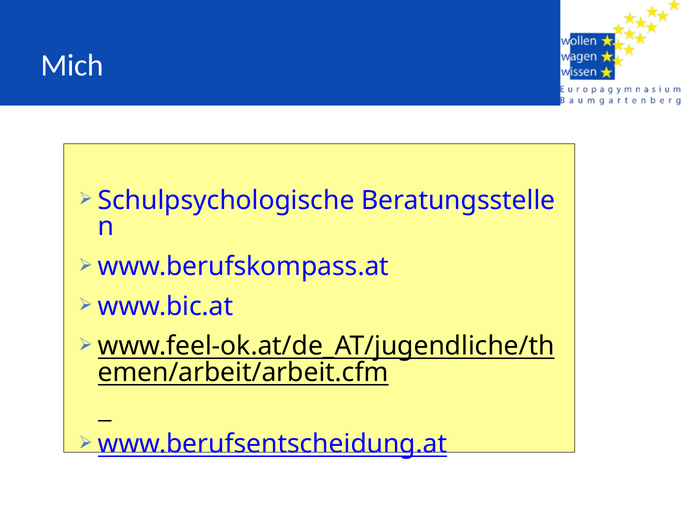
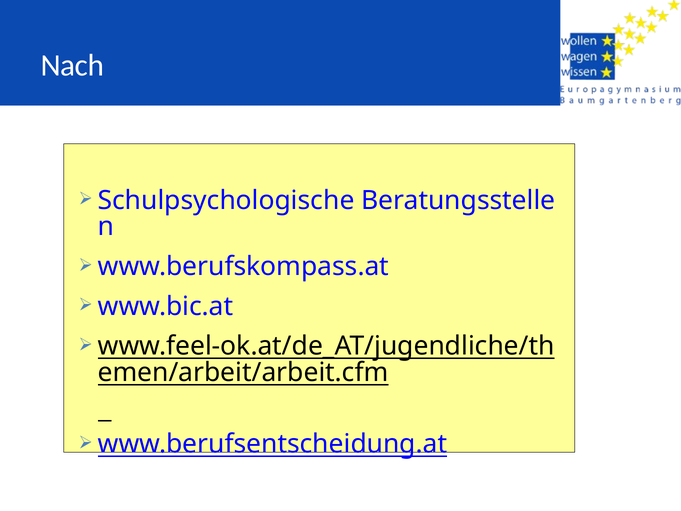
Mich: Mich -> Nach (72, 65)
